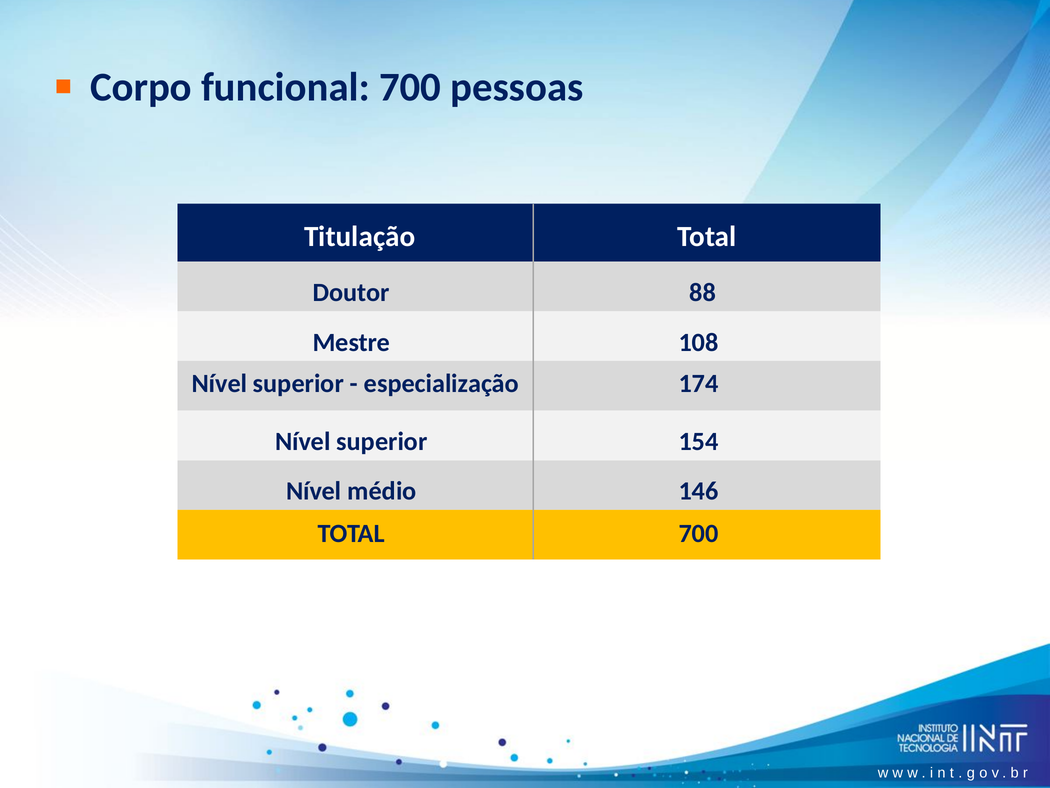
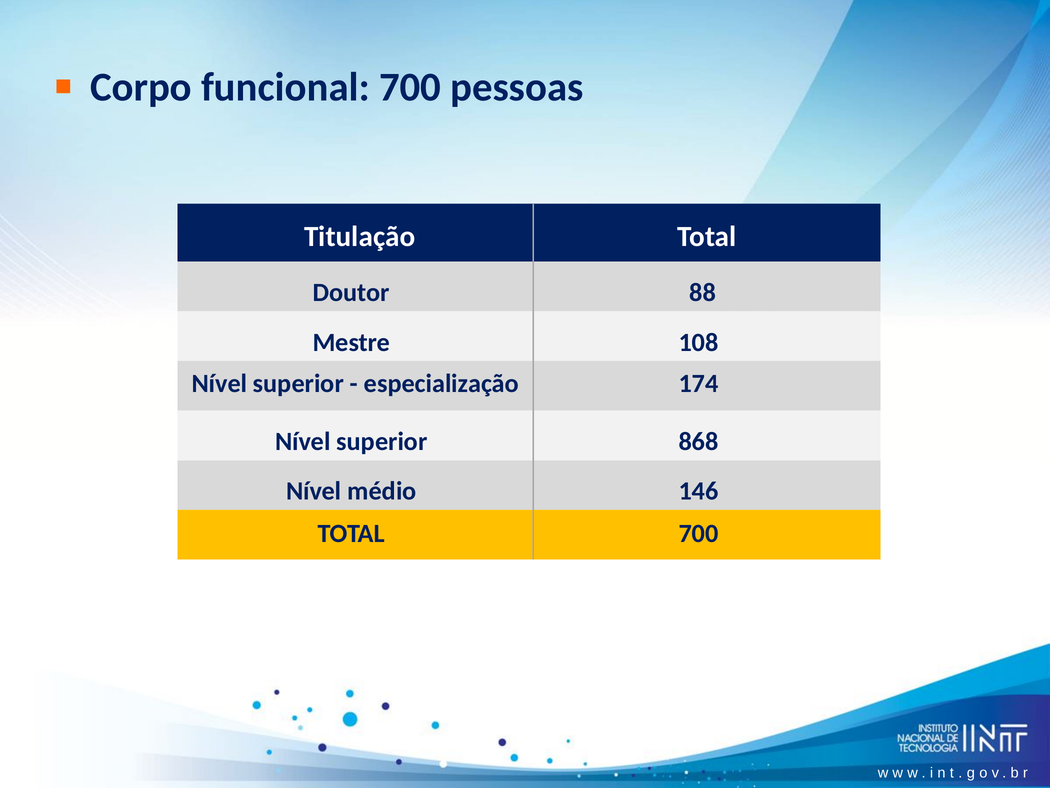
154: 154 -> 868 (699, 441)
